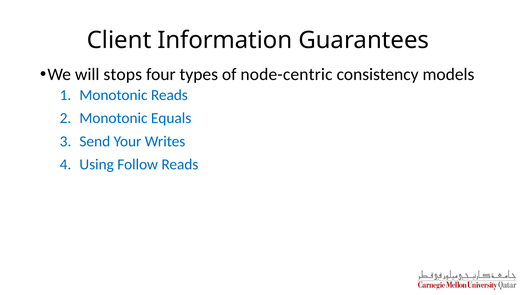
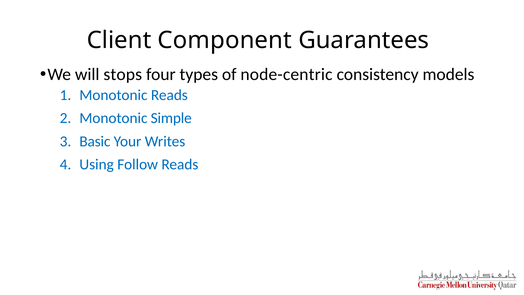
Information: Information -> Component (225, 40)
Equals: Equals -> Simple (171, 118)
Send: Send -> Basic (95, 141)
